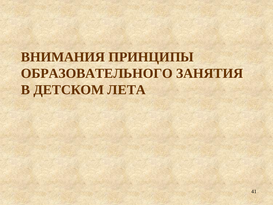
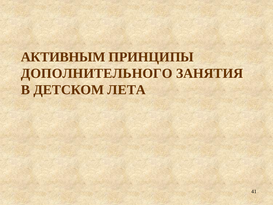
ВНИМАНИЯ: ВНИМАНИЯ -> АКТИВНЫМ (63, 57)
ОБРАЗОВАТЕЛЬНОГО: ОБРАЗОВАТЕЛЬНОГО -> ДОПОЛНИТЕЛЬНОГО (97, 73)
